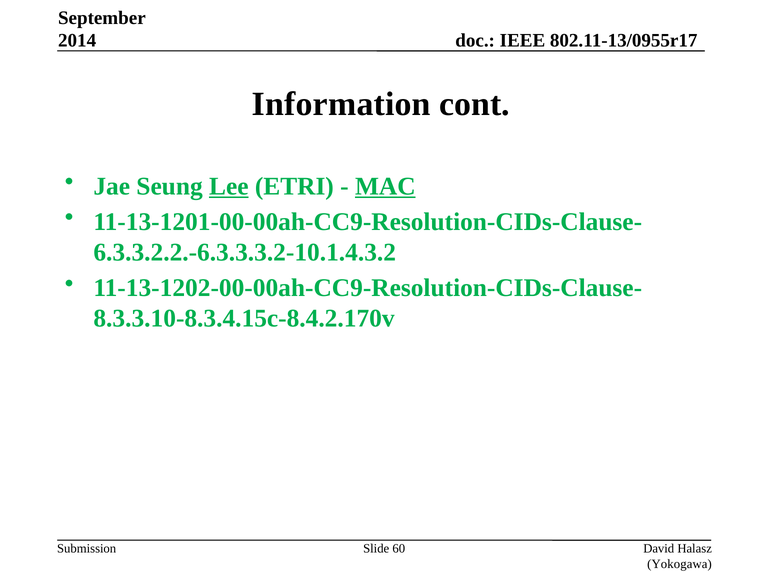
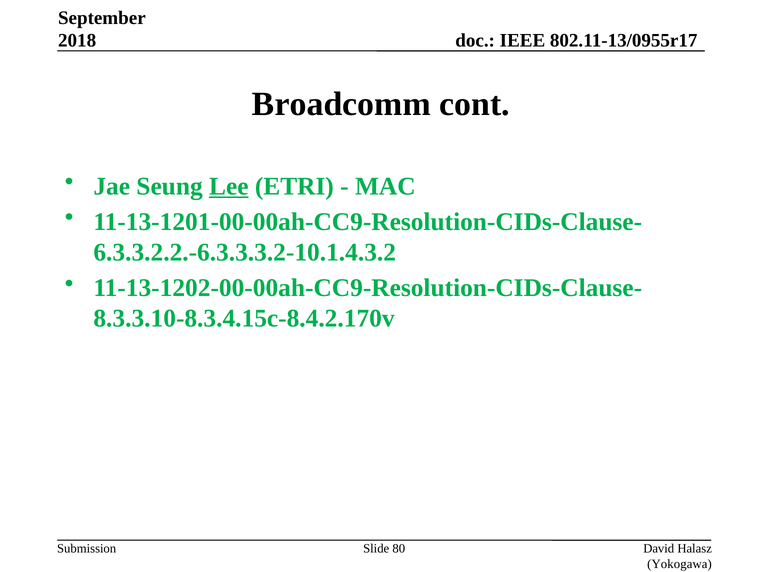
2014: 2014 -> 2018 (77, 41)
Information: Information -> Broadcomm (341, 104)
MAC underline: present -> none (385, 186)
60: 60 -> 80 (399, 548)
